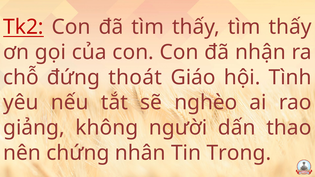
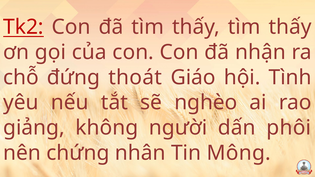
thao: thao -> phôi (289, 128)
Trong: Trong -> Mông (239, 153)
